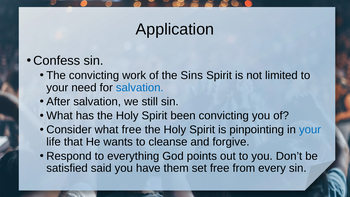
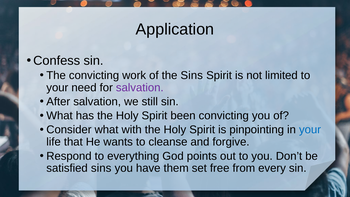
salvation colour: blue -> purple (140, 88)
what free: free -> with (132, 130)
satisfied said: said -> sins (101, 168)
